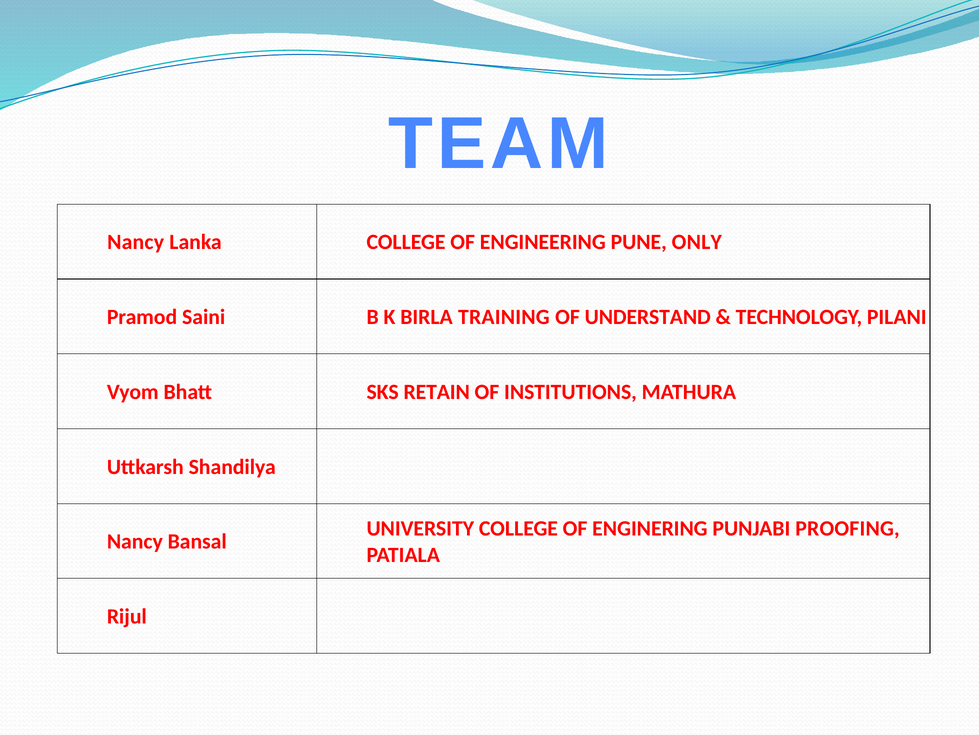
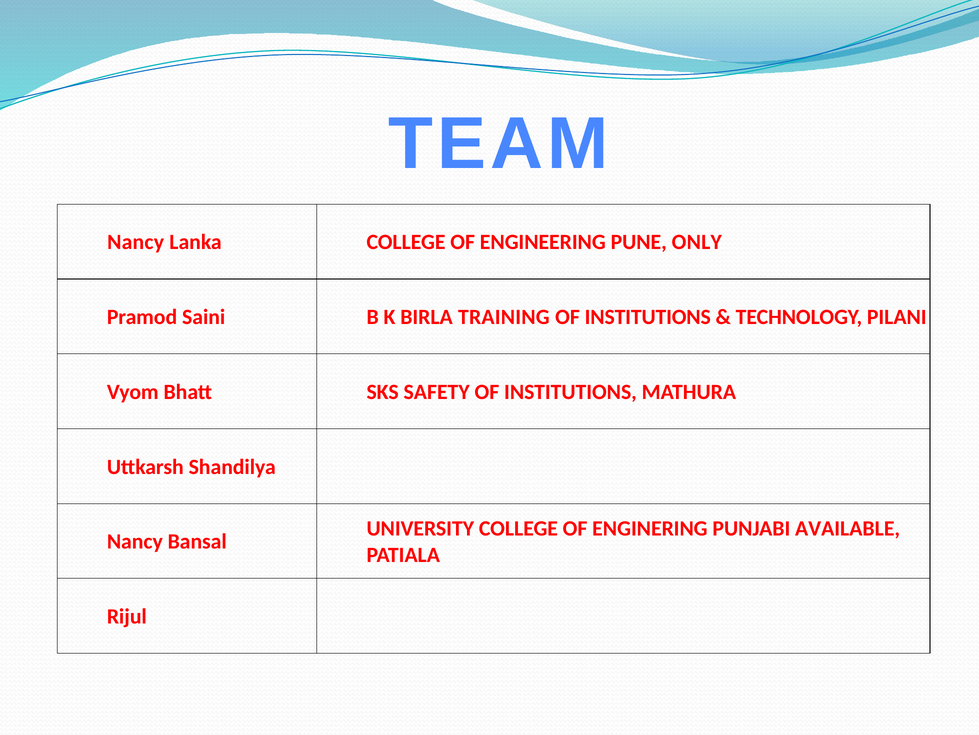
UNDERSTAND: UNDERSTAND -> INSTITUTIONS (648, 317)
RETAIN: RETAIN -> SAFETY (437, 392)
PROOFING: PROOFING -> AVAILABLE (848, 528)
